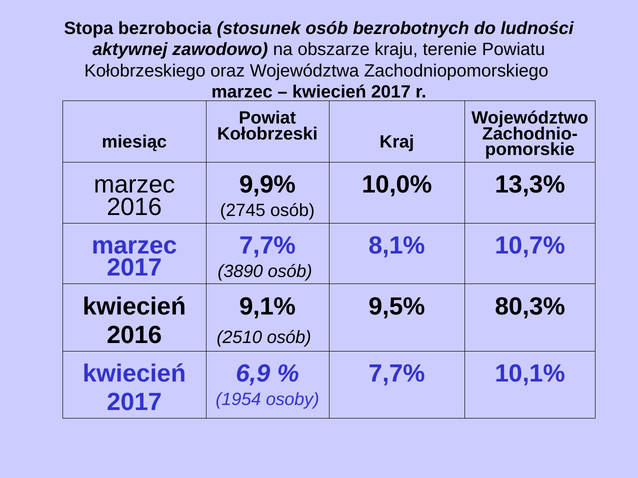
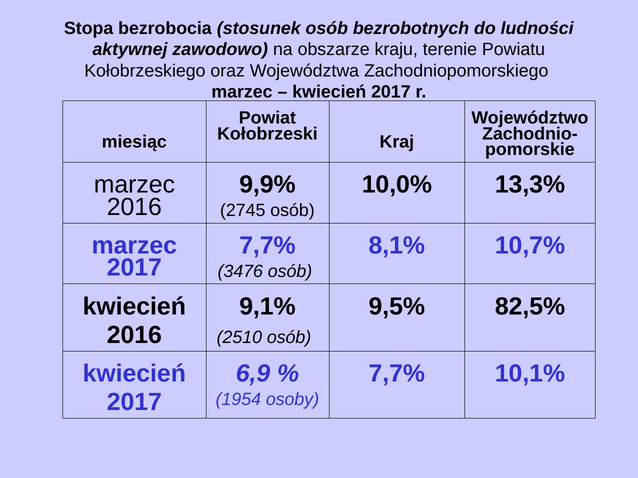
3890: 3890 -> 3476 (240, 272)
80,3%: 80,3% -> 82,5% (530, 307)
